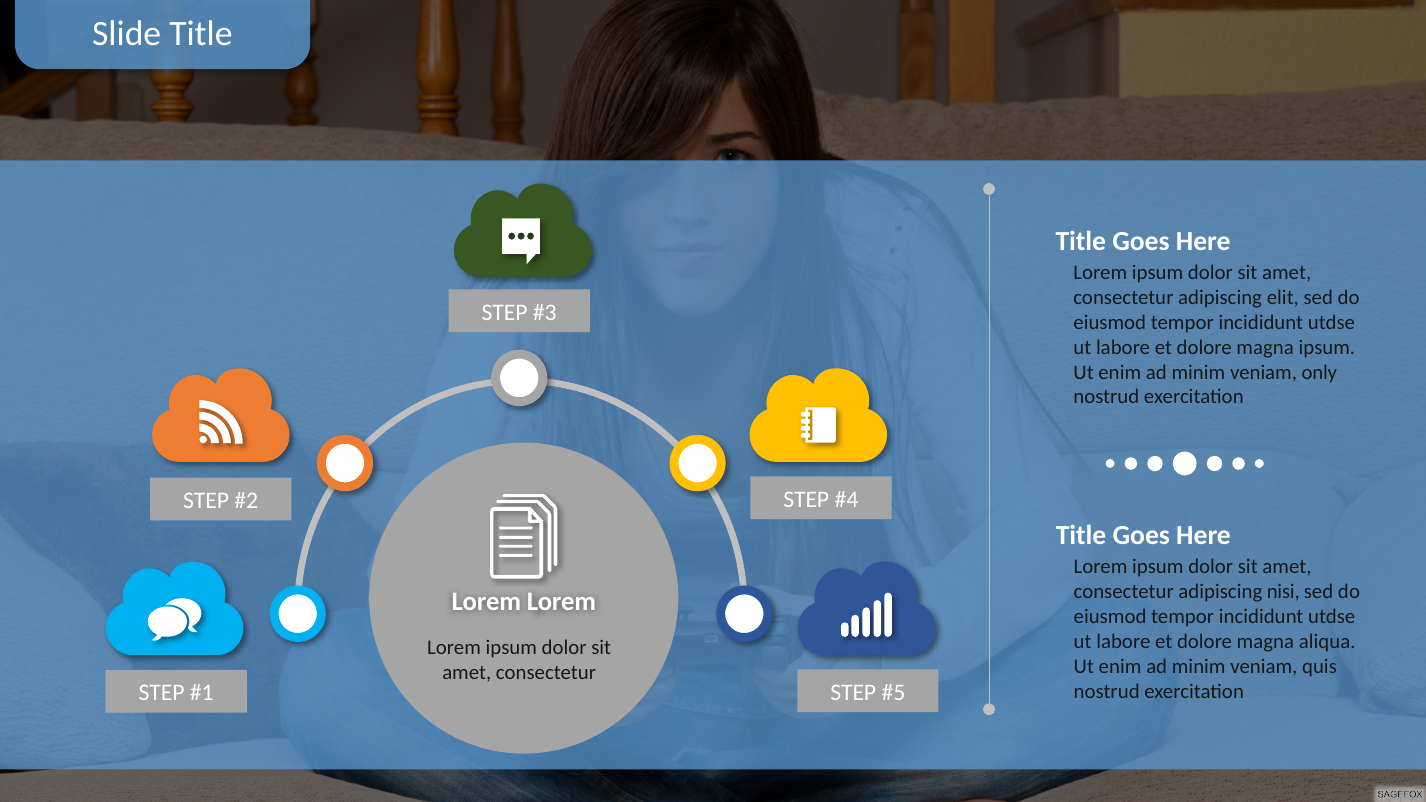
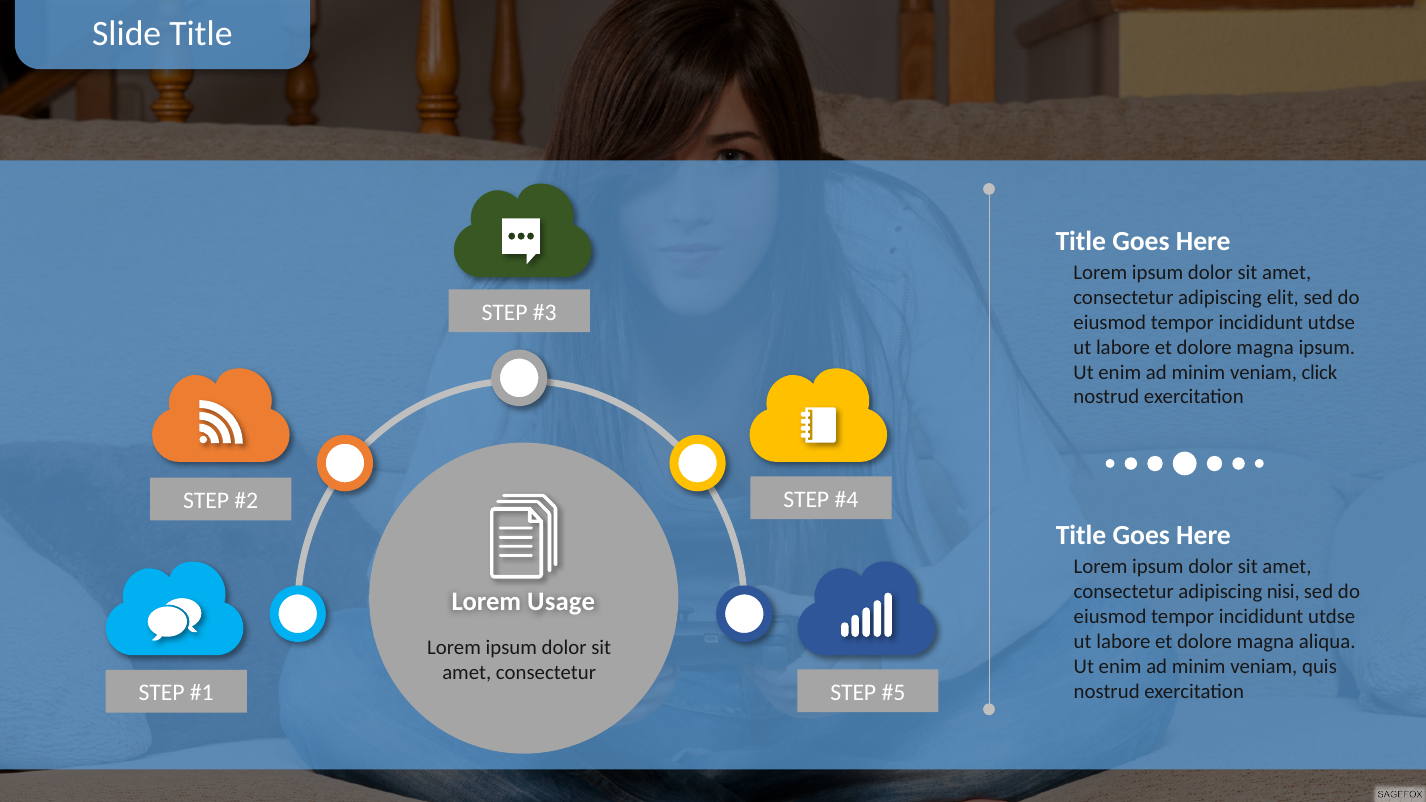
only: only -> click (1319, 372)
Lorem Lorem: Lorem -> Usage (561, 602)
